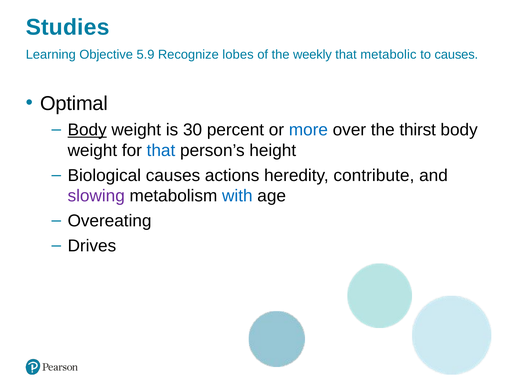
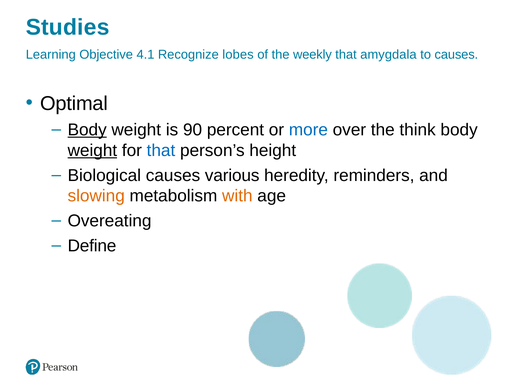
5.9: 5.9 -> 4.1 (145, 55)
metabolic: metabolic -> amygdala (388, 55)
30: 30 -> 90 (193, 130)
thirst: thirst -> think (418, 130)
weight underline: none -> present (92, 151)
actions: actions -> various (232, 175)
contribute: contribute -> reminders (374, 175)
slowing colour: purple -> orange (96, 196)
with colour: blue -> orange (237, 196)
Drives: Drives -> Define (92, 246)
